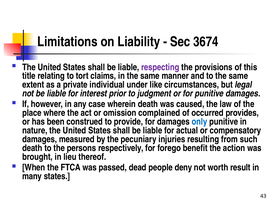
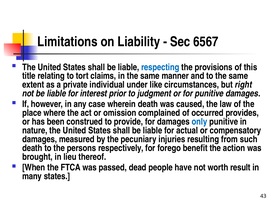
3674: 3674 -> 6567 (206, 42)
respecting colour: purple -> blue (160, 67)
legal: legal -> right (243, 85)
deny: deny -> have (183, 168)
